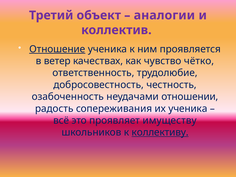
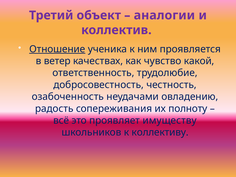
чётко: чётко -> какой (199, 61)
отношении: отношении -> овладению (190, 97)
их ученика: ученика -> полноту (188, 109)
коллективу underline: present -> none (160, 132)
